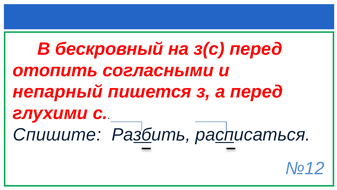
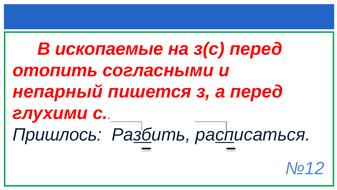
бескровный: бескровный -> ископаемые (109, 49)
Спишите: Спишите -> Пришлось (57, 134)
